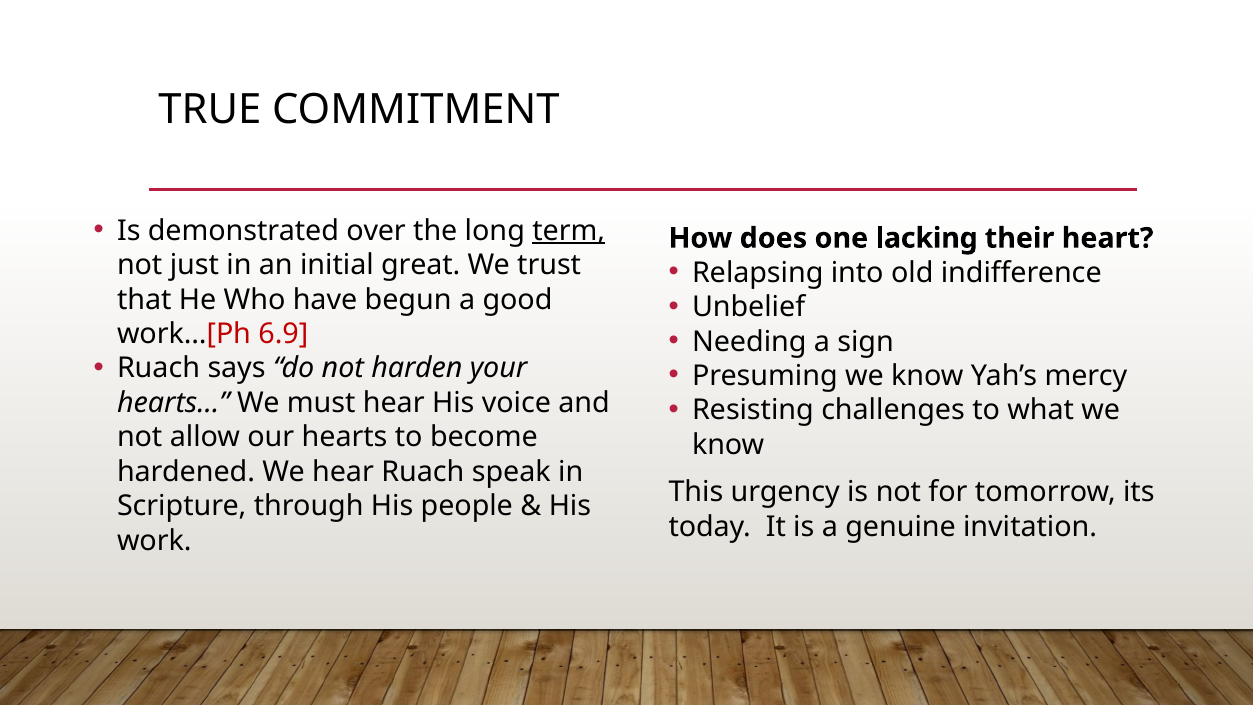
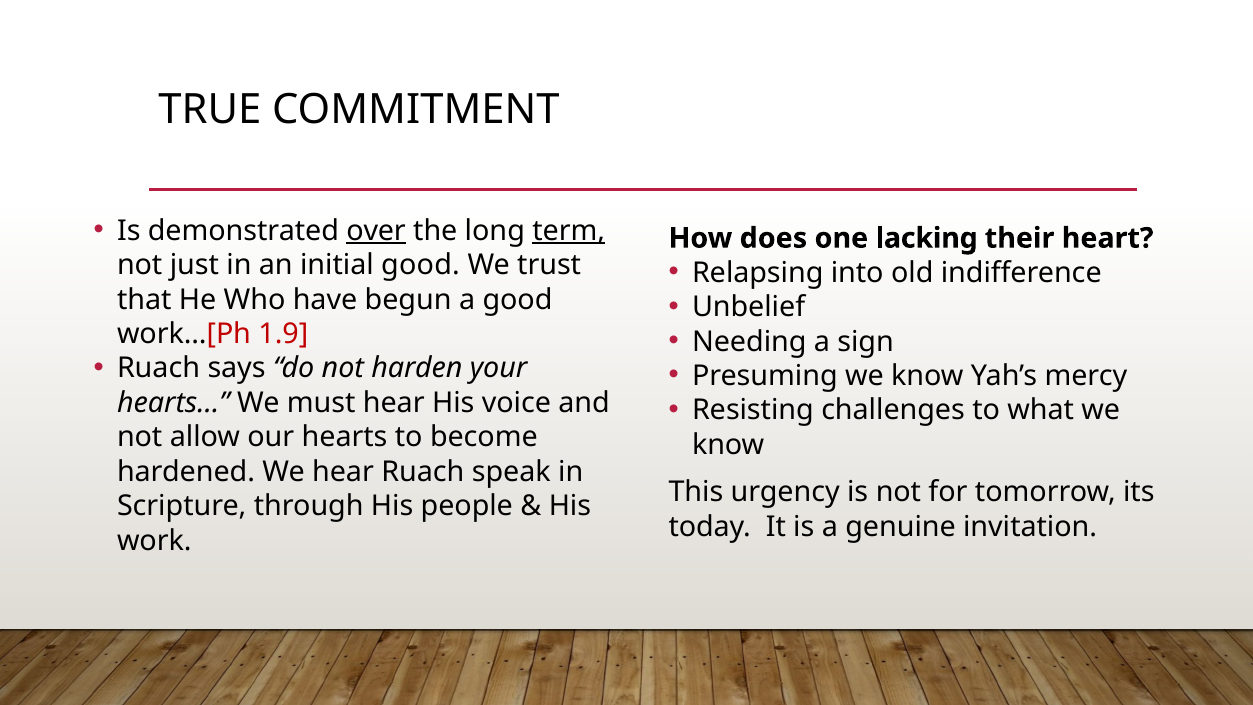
over underline: none -> present (376, 231)
initial great: great -> good (421, 265)
6.9: 6.9 -> 1.9 (283, 334)
